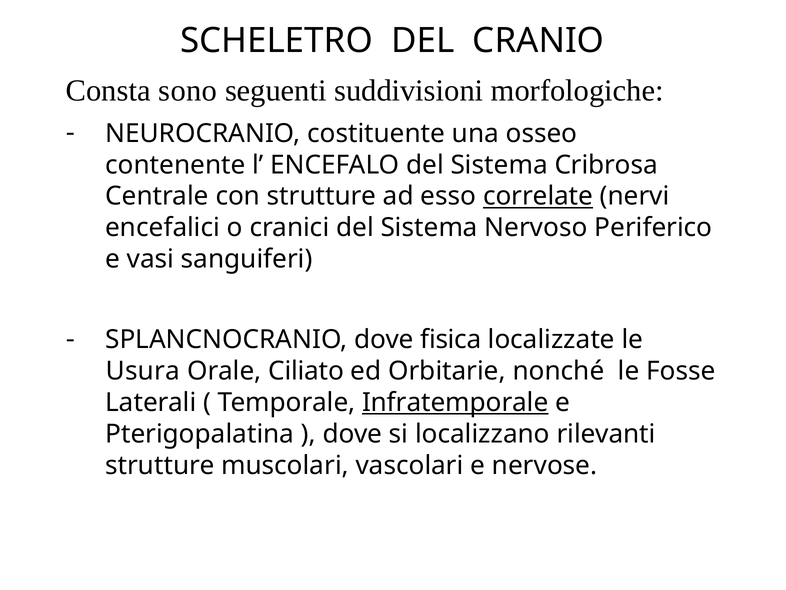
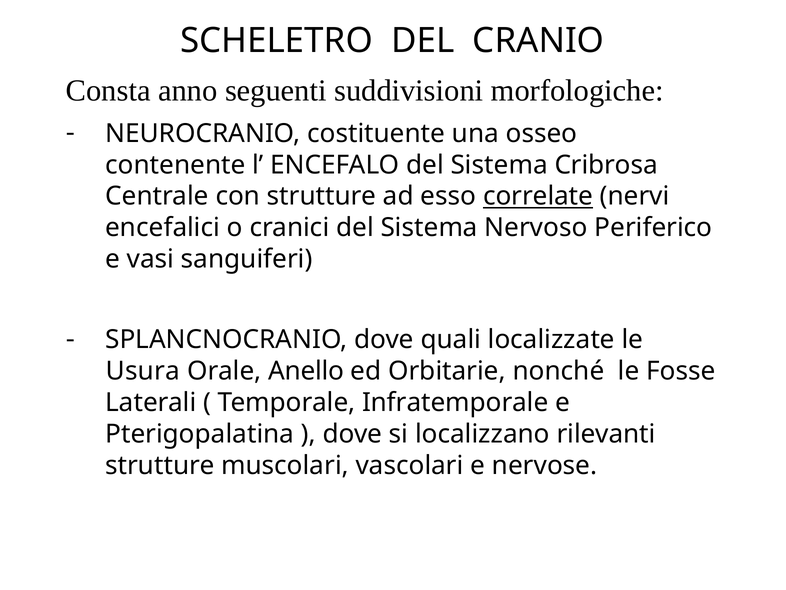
sono: sono -> anno (188, 91)
fisica: fisica -> quali (451, 339)
Ciliato: Ciliato -> Anello (306, 371)
Infratemporale underline: present -> none (455, 402)
